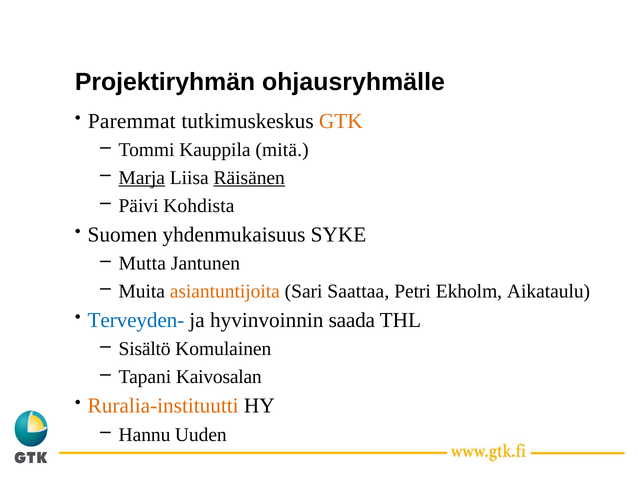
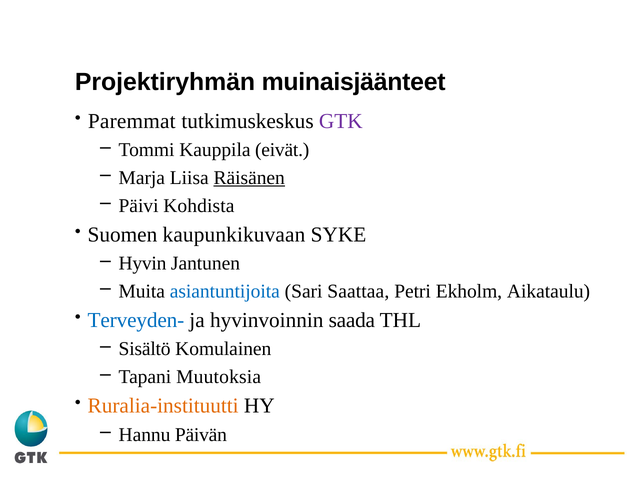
ohjausryhmälle: ohjausryhmälle -> muinaisjäänteet (354, 82)
GTK colour: orange -> purple (341, 121)
mitä: mitä -> eivät (282, 150)
Marja underline: present -> none (142, 178)
yhdenmukaisuus: yhdenmukaisuus -> kaupunkikuvaan (234, 234)
Mutta: Mutta -> Hyvin (142, 263)
asiantuntijoita colour: orange -> blue (225, 291)
Kaivosalan: Kaivosalan -> Muutoksia (219, 376)
Uuden: Uuden -> Päivän (201, 434)
